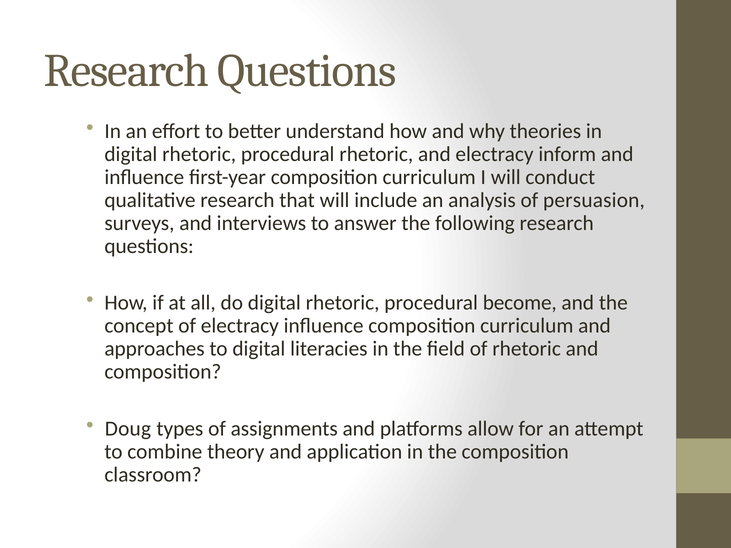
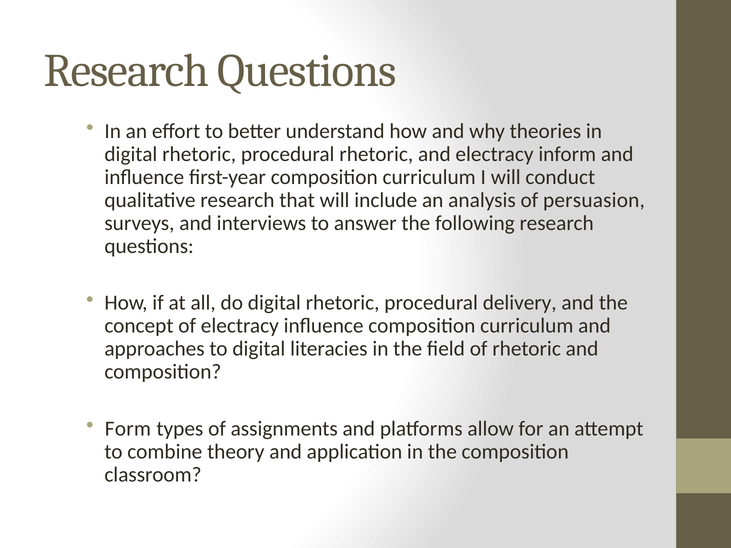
become: become -> delivery (520, 303)
Doug: Doug -> Form (128, 429)
